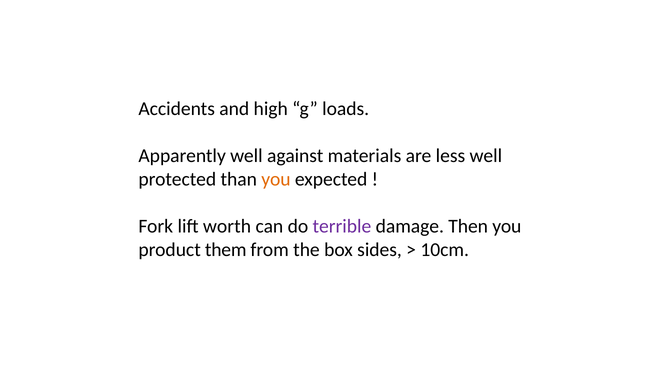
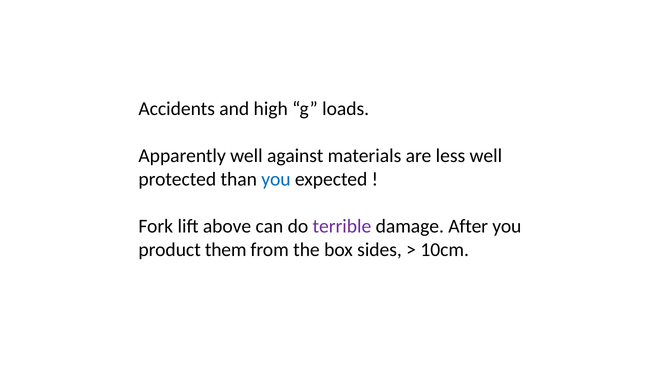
you colour: orange -> blue (276, 179)
worth: worth -> above (227, 226)
Then: Then -> After (468, 226)
